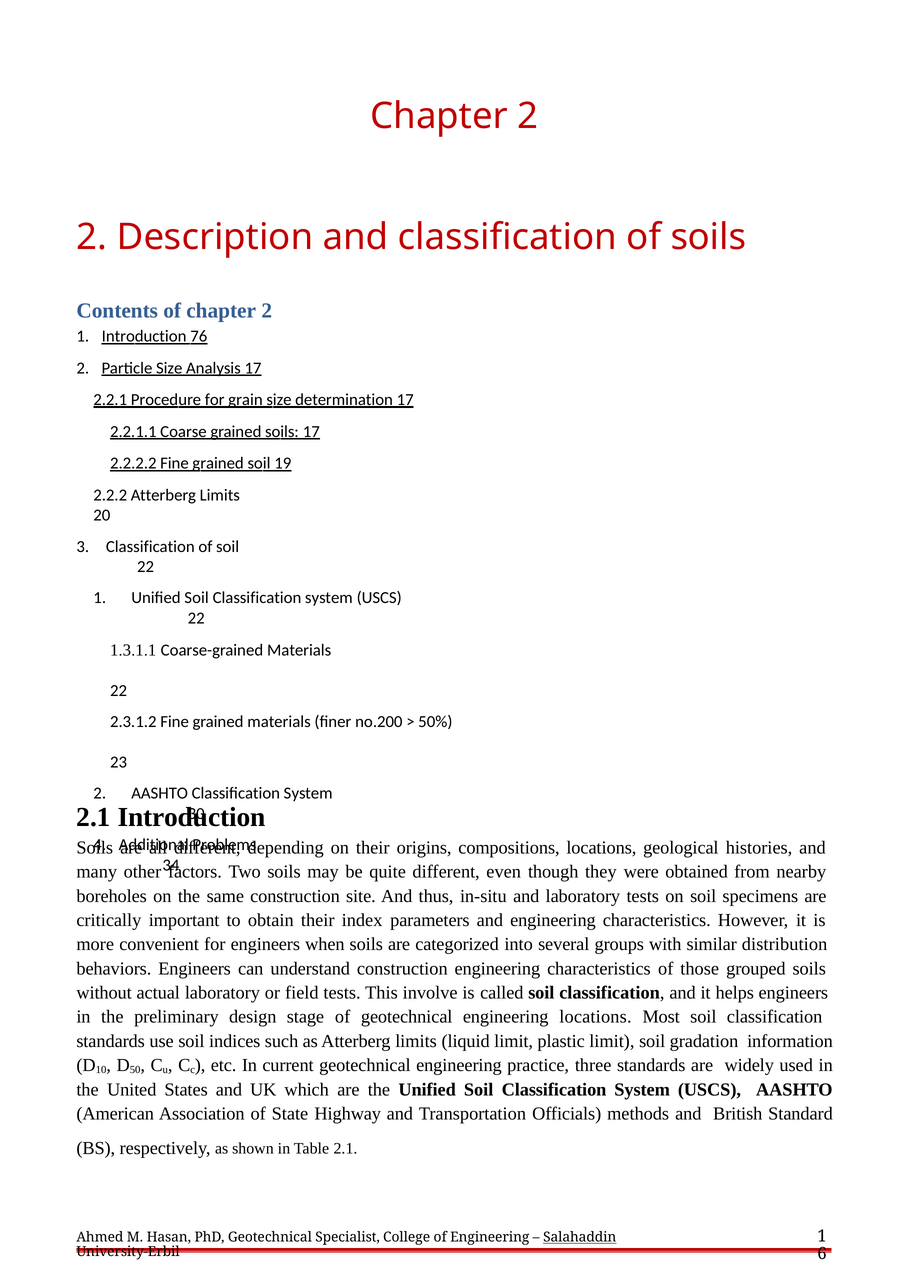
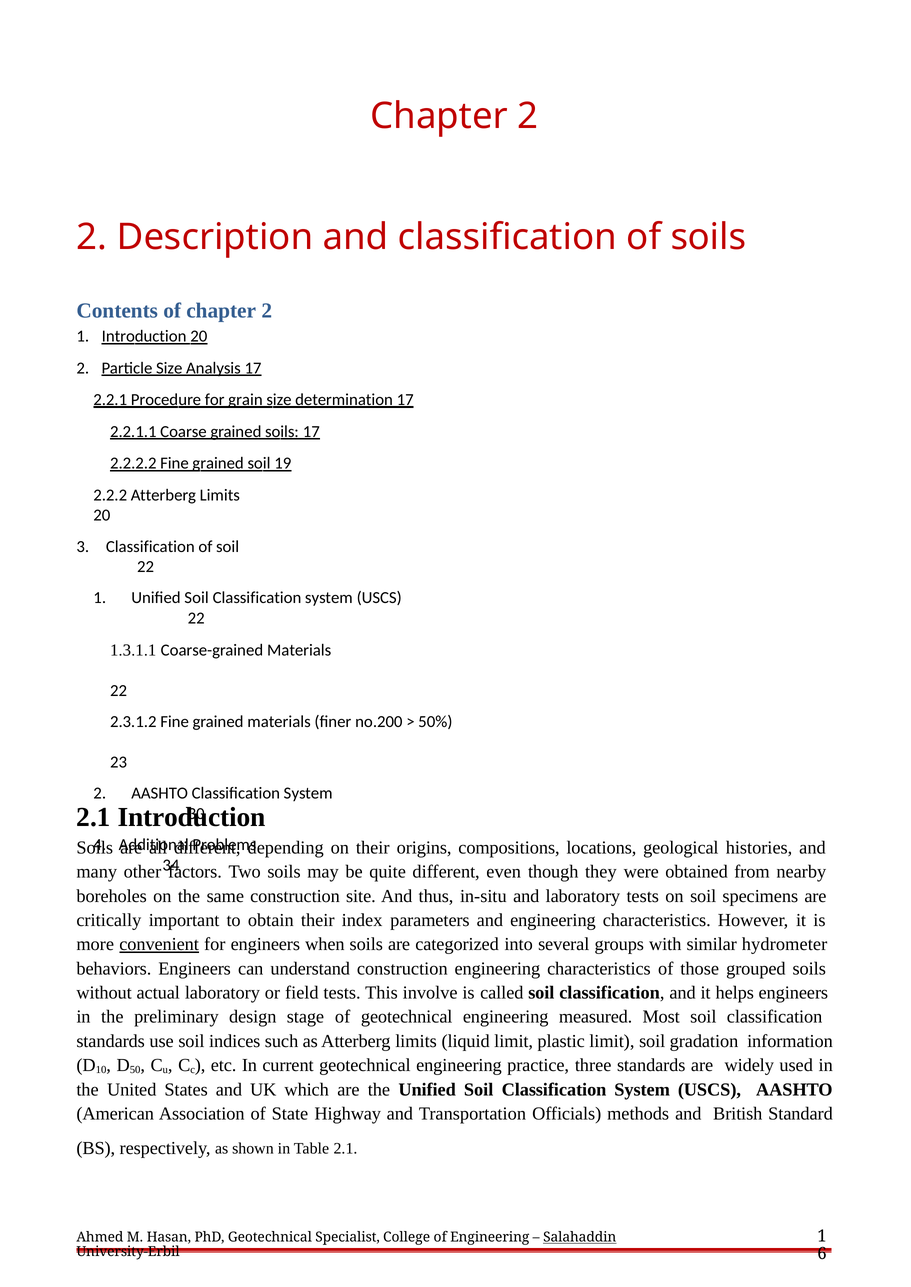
Introduction 76: 76 -> 20 (199, 337)
convenient underline: none -> present (159, 945)
distribution: distribution -> hydrometer (785, 945)
engineering locations: locations -> measured (596, 1017)
